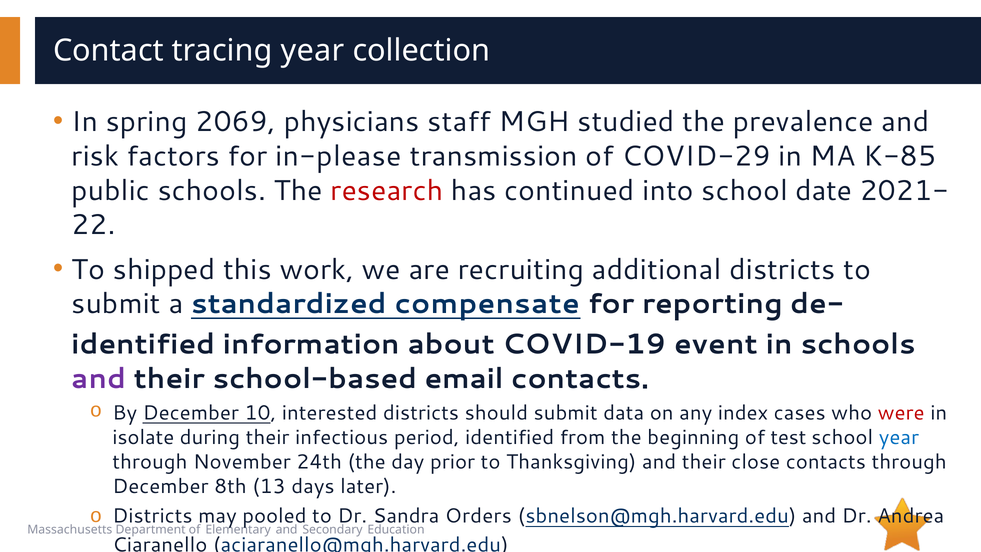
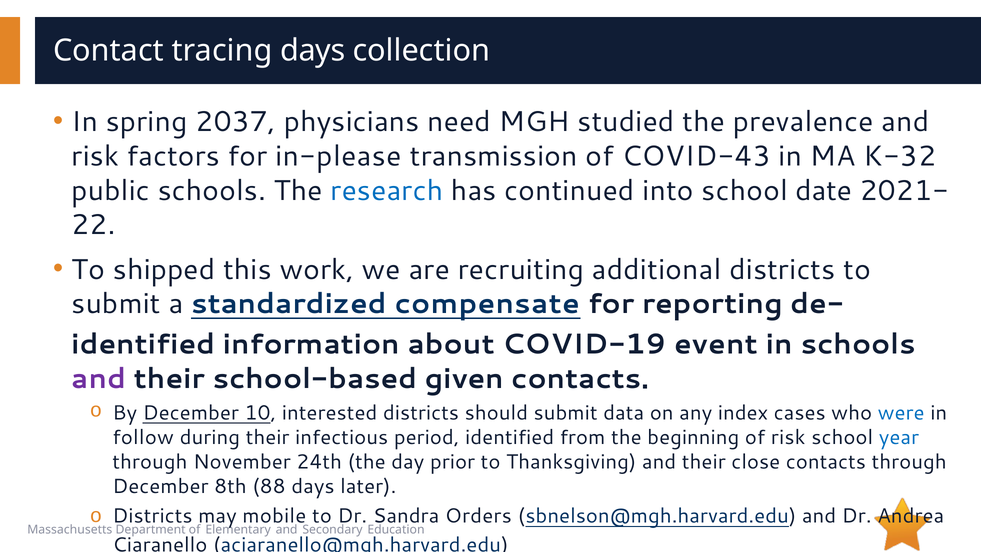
tracing year: year -> days (313, 50)
2069: 2069 -> 2037 (236, 122)
staff: staff -> need (459, 122)
COVID-29: COVID-29 -> COVID-43 (696, 156)
K-85: K-85 -> K-32 (900, 156)
research colour: red -> blue (387, 191)
email: email -> given (464, 379)
were colour: red -> blue (901, 413)
isolate: isolate -> follow (143, 437)
of test: test -> risk (788, 437)
13: 13 -> 88 (269, 486)
pooled: pooled -> mobile (274, 516)
